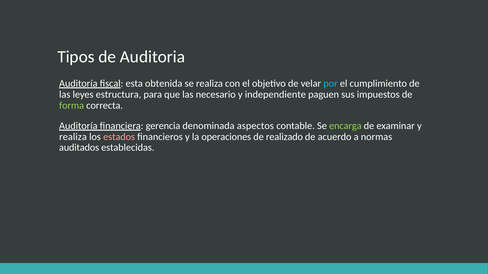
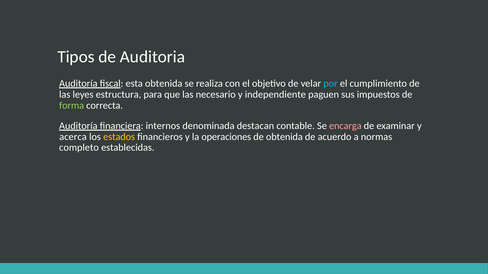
gerencia: gerencia -> internos (163, 126)
aspectos: aspectos -> destacan (255, 126)
encarga colour: light green -> pink (345, 126)
realiza: realiza -> acerca (73, 137)
estados colour: pink -> yellow (119, 137)
de realizado: realizado -> obtenida (284, 137)
auditados: auditados -> completo (79, 148)
